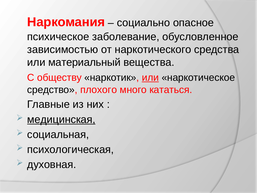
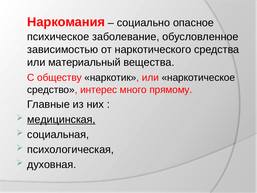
или underline: present -> none (150, 78)
плохого: плохого -> интерес (99, 90)
кататься: кататься -> прямому (171, 90)
